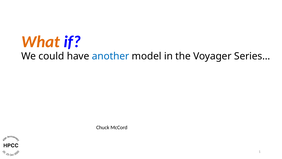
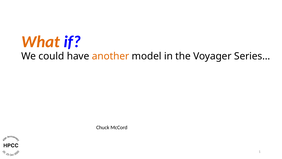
another colour: blue -> orange (111, 56)
